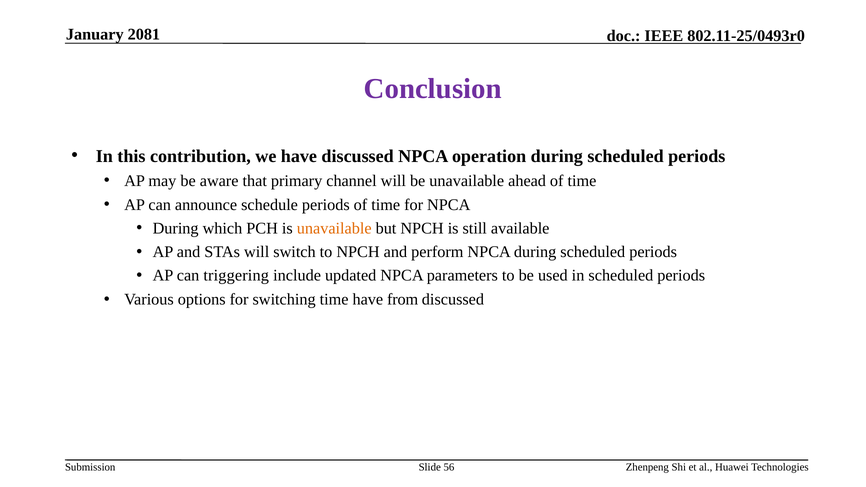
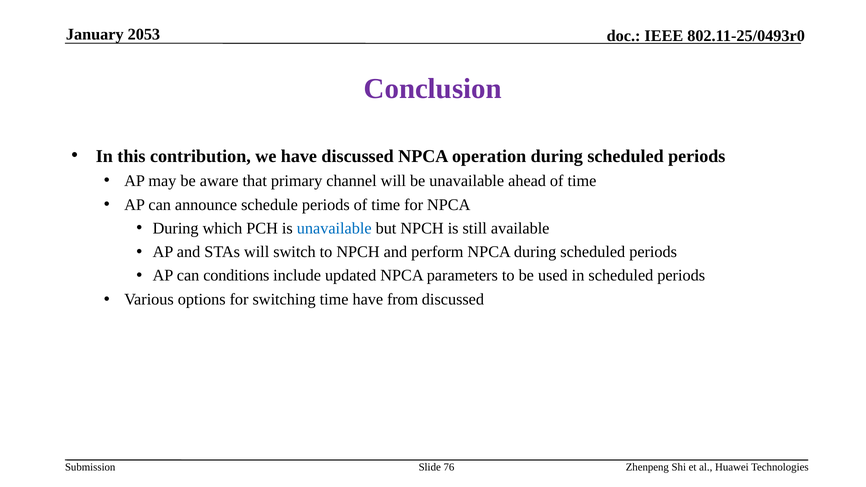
2081: 2081 -> 2053 (144, 34)
unavailable colour: orange -> blue (334, 229)
triggering: triggering -> conditions (236, 276)
56: 56 -> 76 (449, 467)
